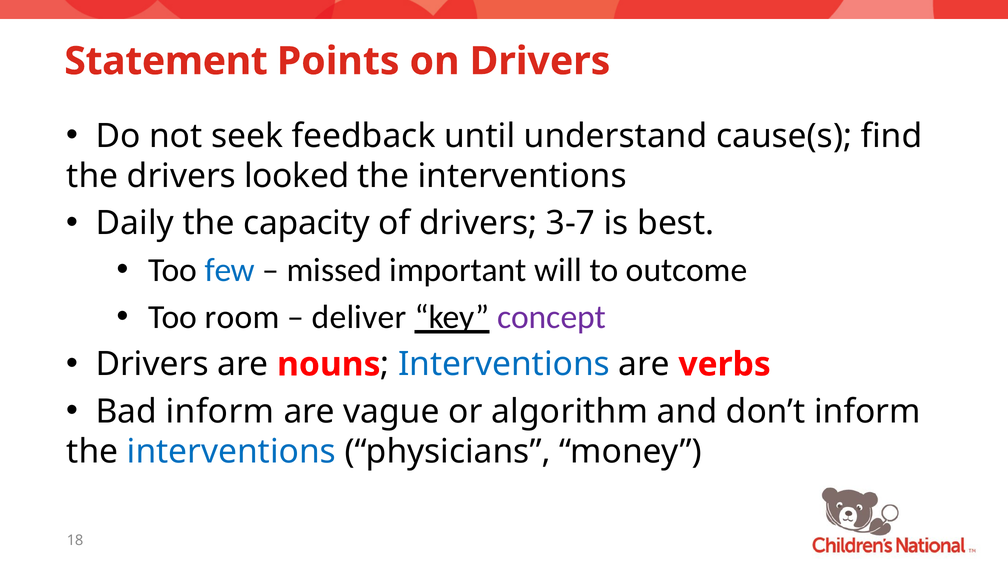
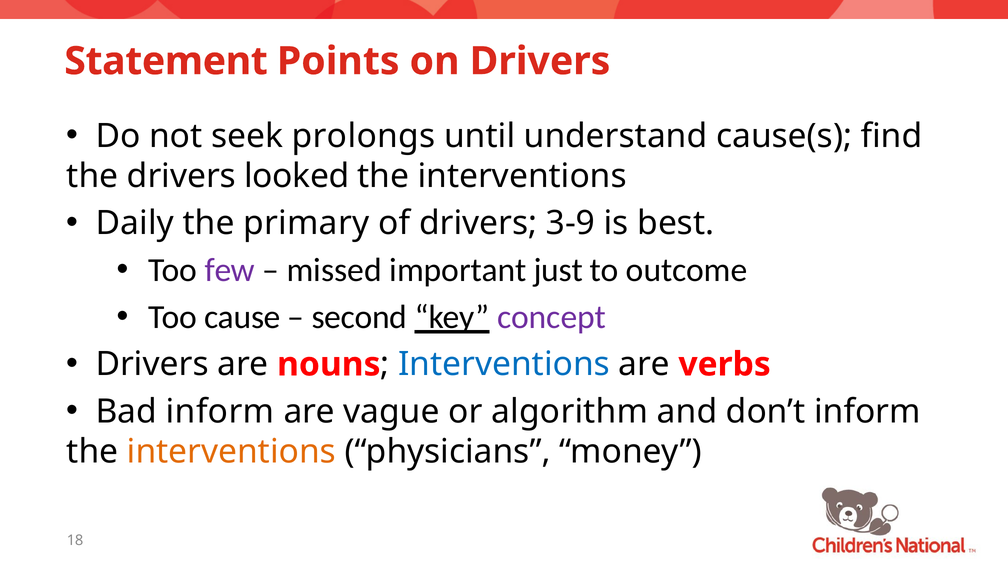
feedback: feedback -> prolongs (364, 136)
capacity: capacity -> primary (306, 223)
3-7: 3-7 -> 3-9 (571, 223)
few colour: blue -> purple (230, 270)
will: will -> just (558, 270)
room: room -> cause (242, 317)
deliver: deliver -> second (359, 317)
interventions colour: blue -> orange (231, 452)
